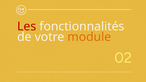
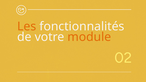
Les colour: red -> orange (27, 26)
